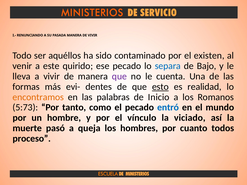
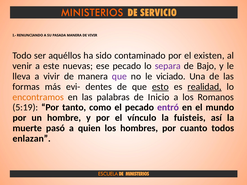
quirido: quirido -> nuevas (78, 66)
separa colour: blue -> purple (168, 66)
cuenta: cuenta -> viciado (171, 76)
realidad underline: none -> present (205, 87)
5:73: 5:73 -> 5:19 (25, 108)
entró colour: blue -> purple (168, 108)
viciado: viciado -> fuisteis (190, 118)
queja: queja -> quien (89, 128)
proceso: proceso -> enlazan (32, 139)
